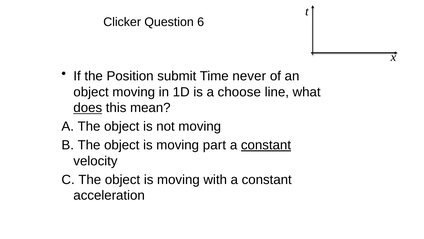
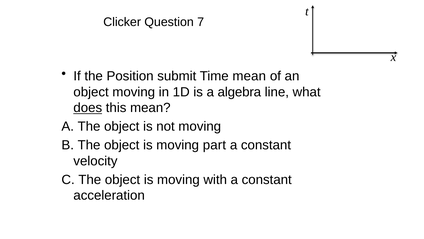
6: 6 -> 7 (201, 22)
Time never: never -> mean (249, 76)
choose: choose -> algebra (239, 92)
constant underline: present -> none (266, 145)
